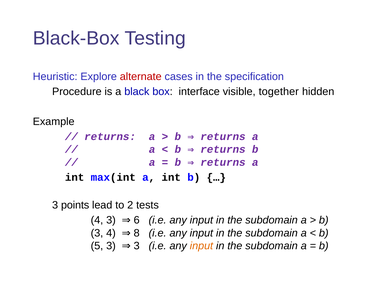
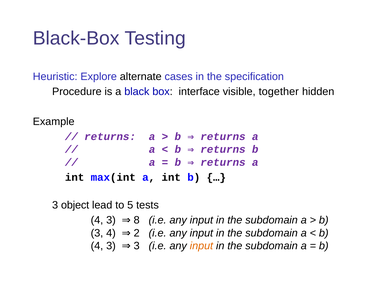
alternate colour: red -> black (141, 77)
points: points -> object (75, 206)
2: 2 -> 5 (130, 206)
6: 6 -> 8 (137, 221)
8: 8 -> 2 (137, 233)
5: 5 -> 4 (97, 246)
